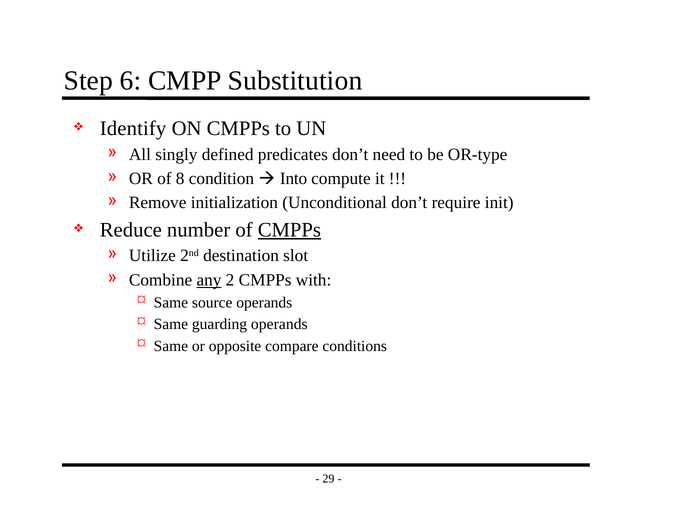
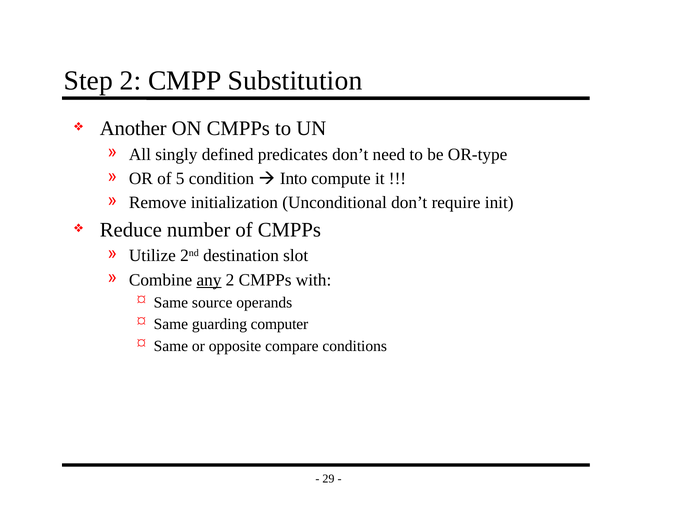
Step 6: 6 -> 2 (130, 81)
Identify: Identify -> Another (133, 129)
8: 8 -> 5 (180, 179)
CMPPs underline: present -> none (289, 230)
guarding operands: operands -> computer (279, 325)
